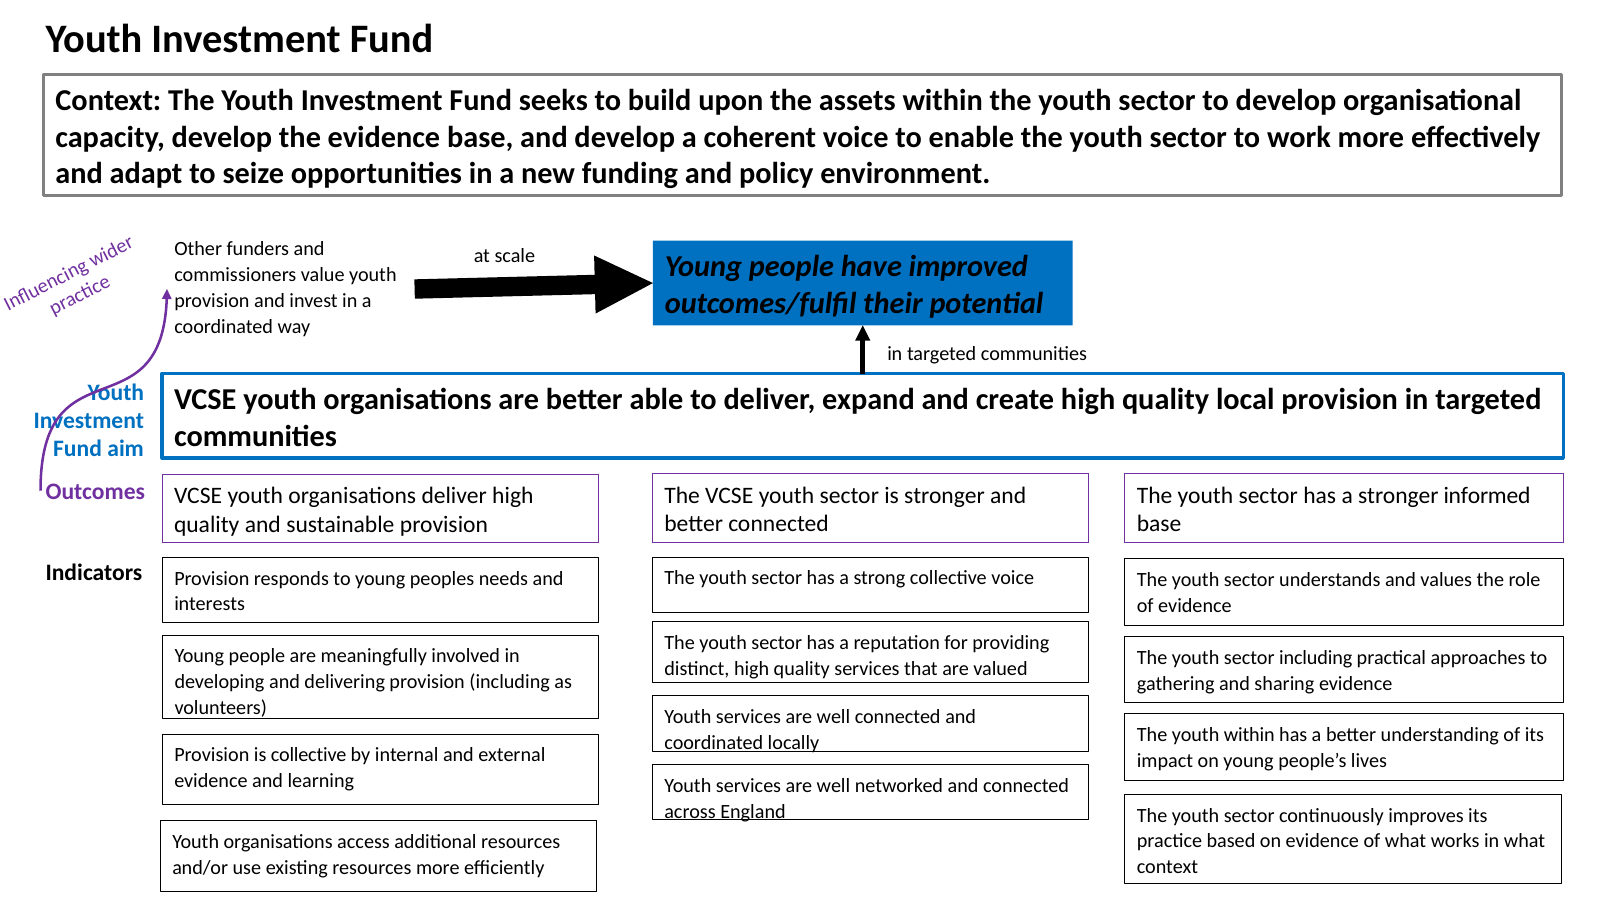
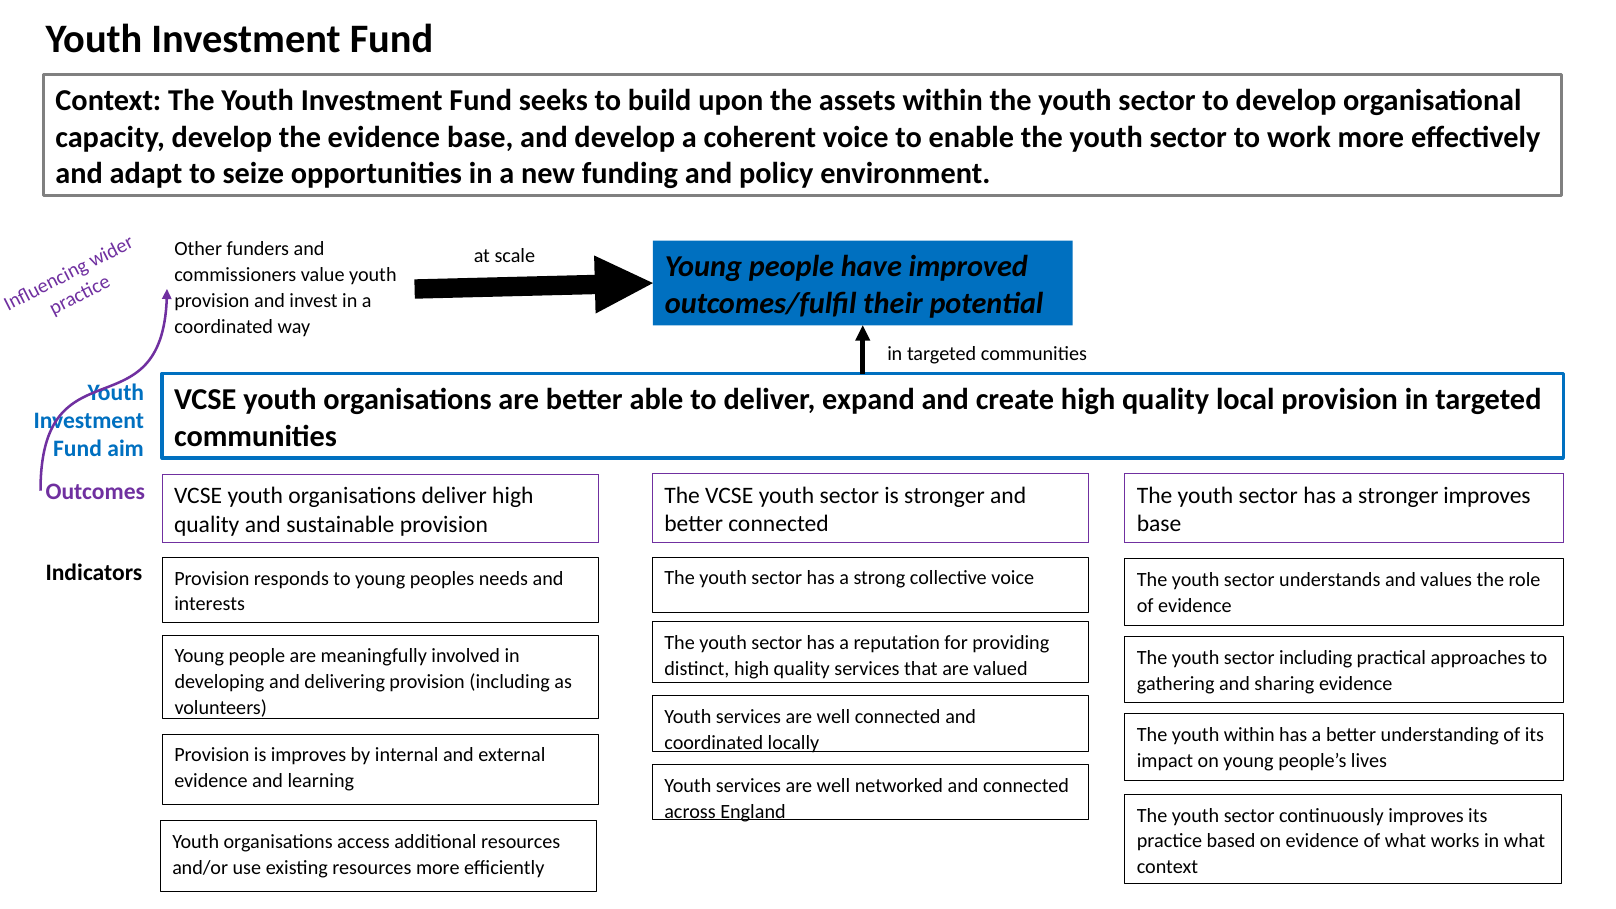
stronger informed: informed -> improves (1487, 495)
is collective: collective -> improves (309, 755)
